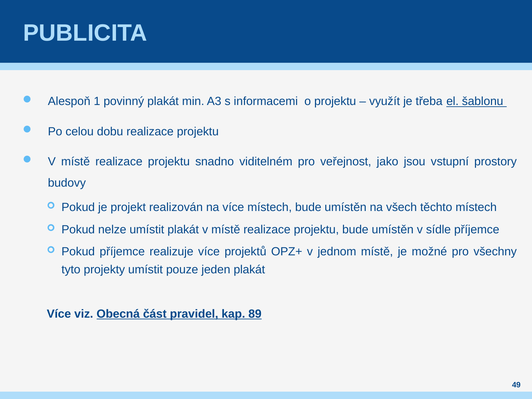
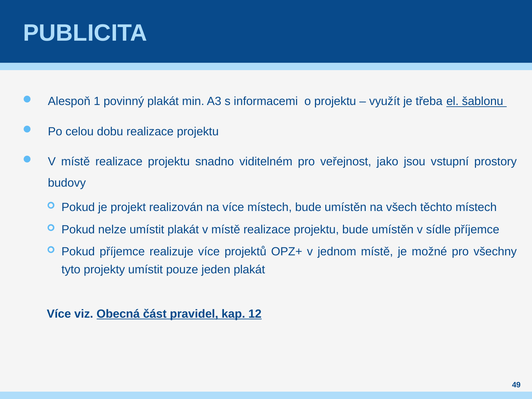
89: 89 -> 12 (255, 314)
